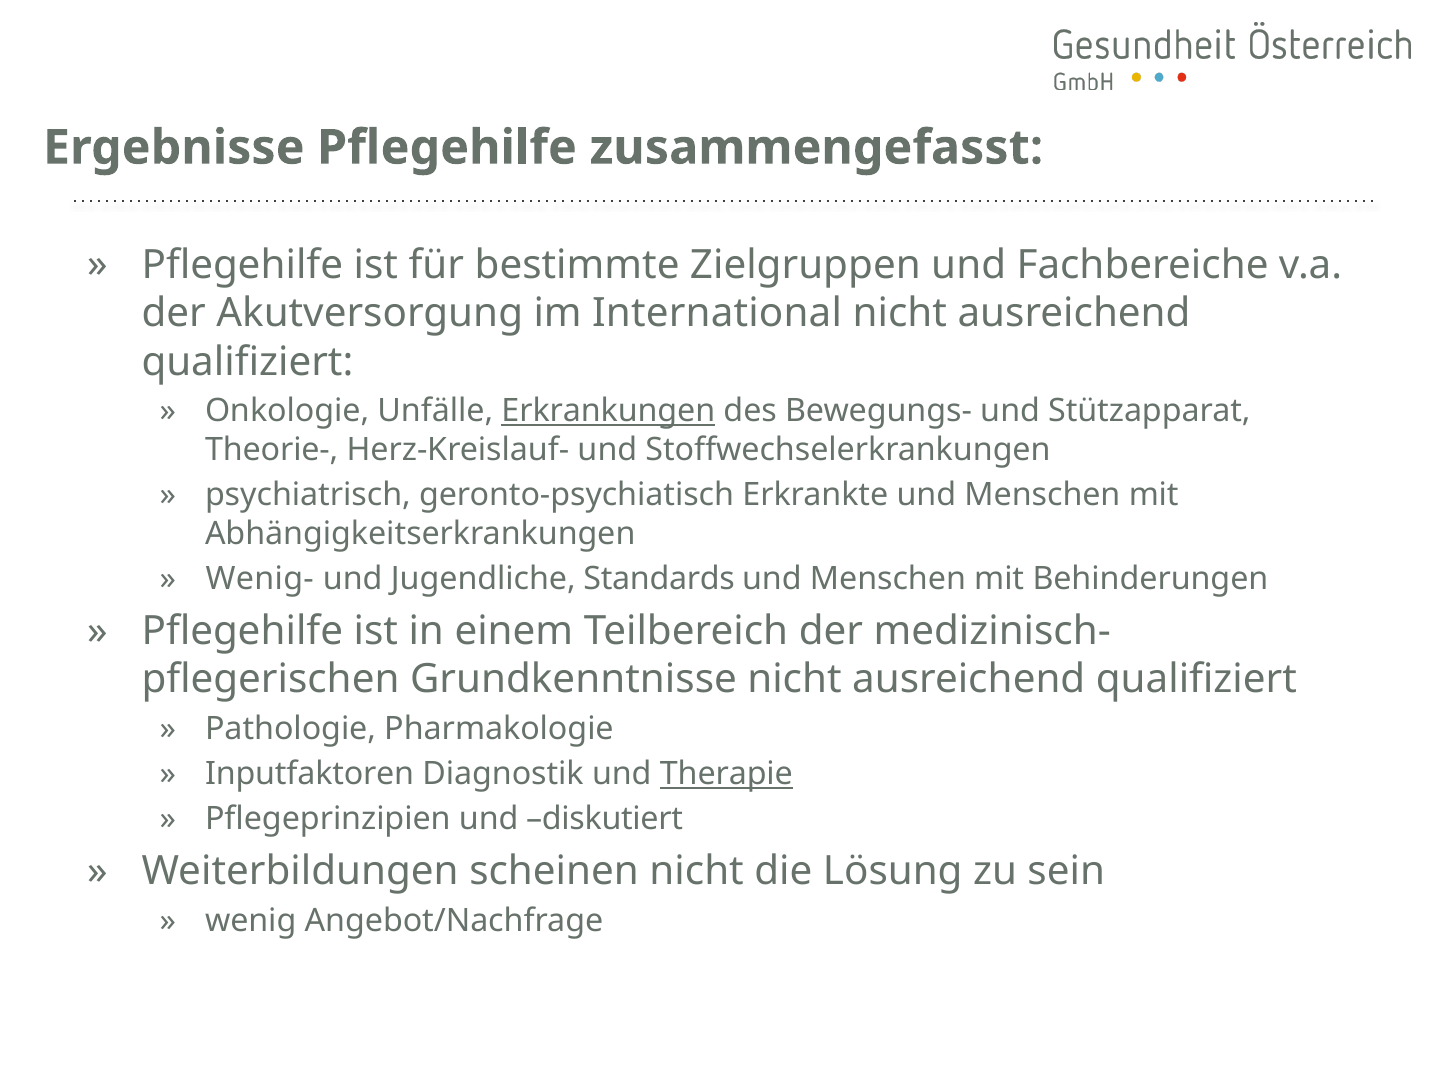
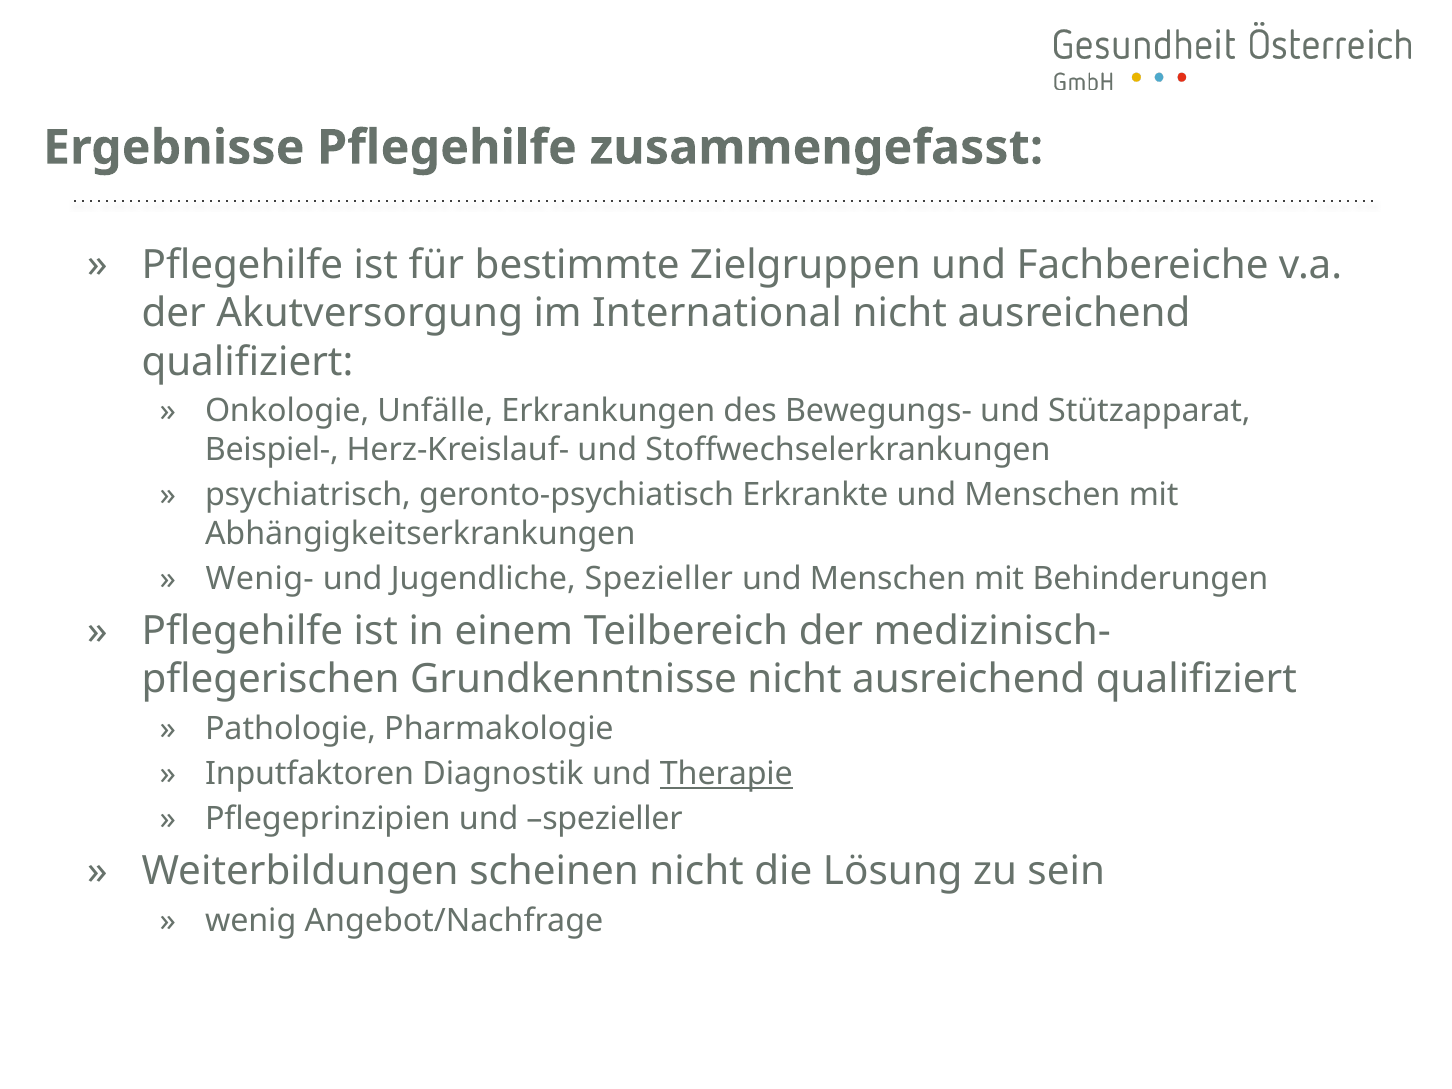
Erkrankungen underline: present -> none (608, 411)
Theorie-: Theorie- -> Beispiel- (272, 450)
Jugendliche Standards: Standards -> Spezieller (659, 579)
und diskutiert: diskutiert -> spezieller (605, 819)
